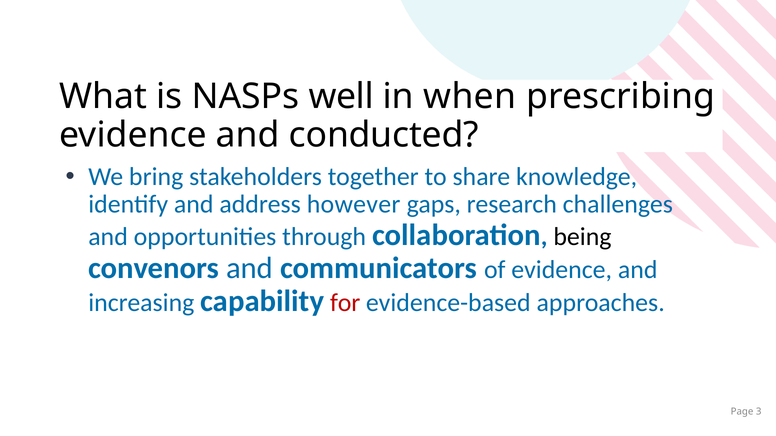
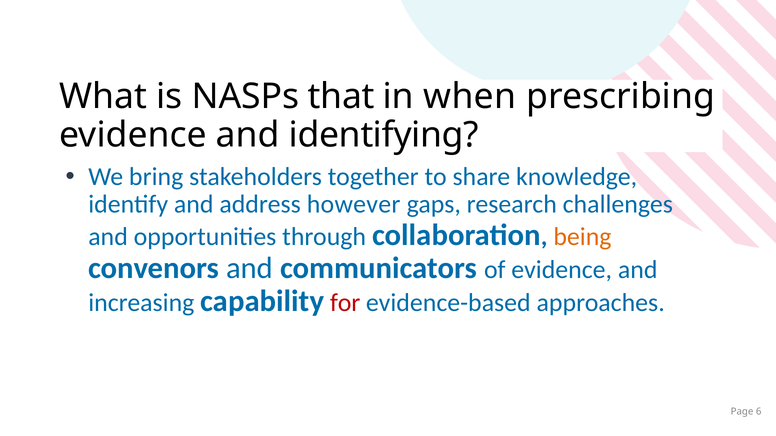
well: well -> that (341, 97)
conducted: conducted -> identifying (384, 135)
being colour: black -> orange (582, 237)
3: 3 -> 6 (759, 412)
